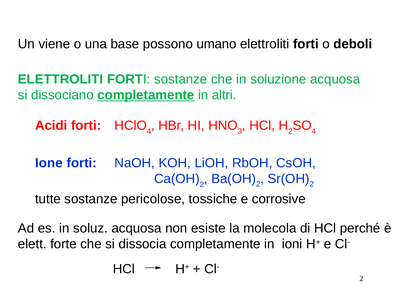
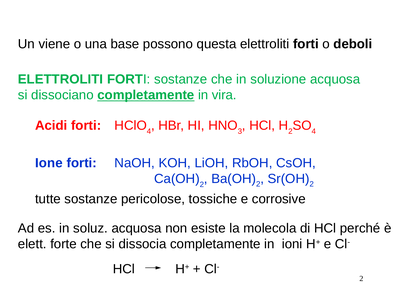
umano: umano -> questa (217, 44)
altri: altri -> vira (224, 95)
